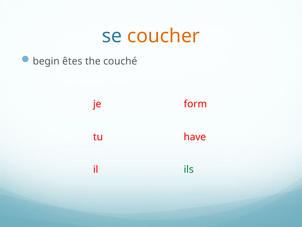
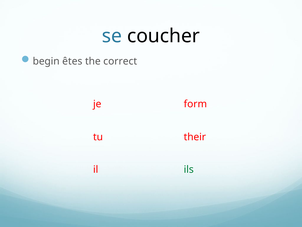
coucher colour: orange -> black (163, 36)
couché: couché -> correct (120, 61)
have: have -> their (195, 137)
